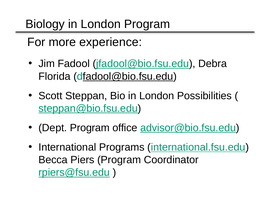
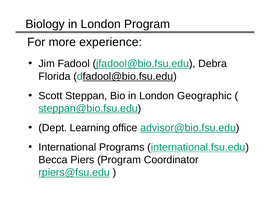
Possibilities: Possibilities -> Geographic (204, 95)
Dept Program: Program -> Learning (90, 127)
